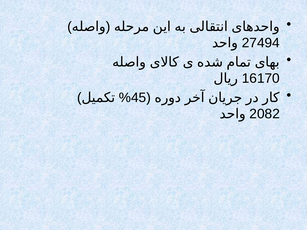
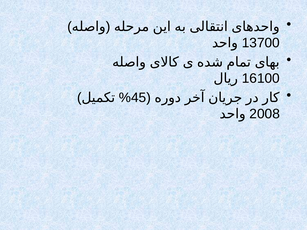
27494: 27494 -> 13700 (261, 43)
16170: 16170 -> 16100 (261, 79)
2082: 2082 -> 2008 (265, 114)
